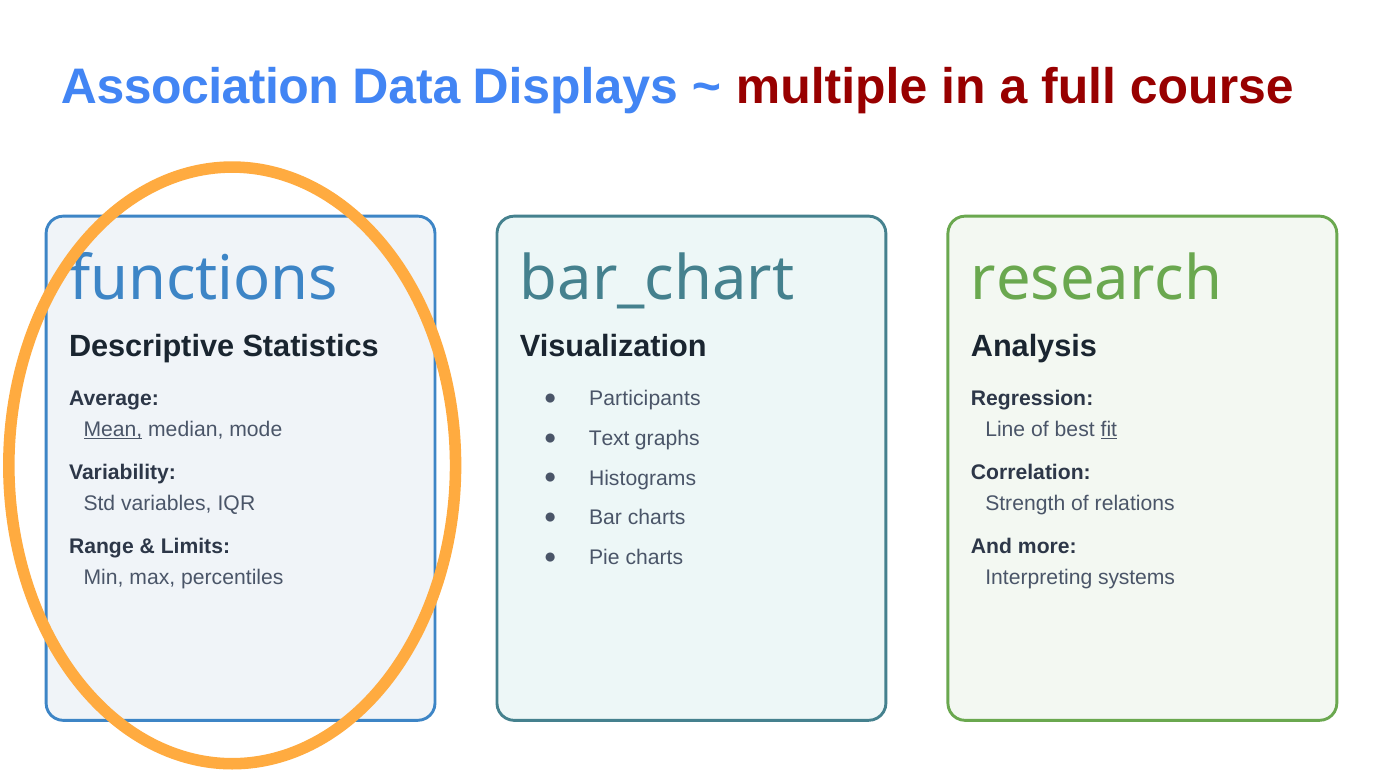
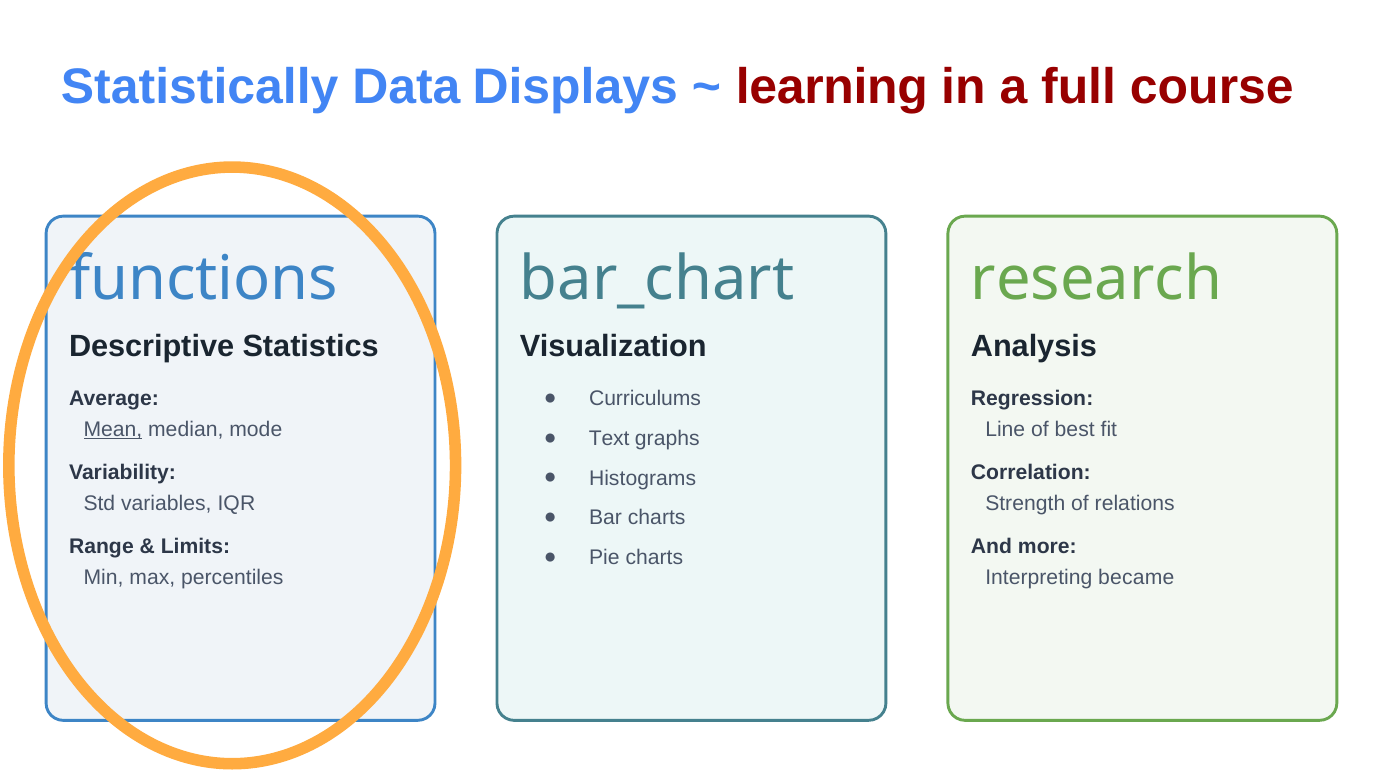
Association: Association -> Statistically (200, 87)
multiple: multiple -> learning (832, 87)
Participants: Participants -> Curriculums (645, 399)
fit underline: present -> none (1109, 430)
systems: systems -> became (1136, 577)
